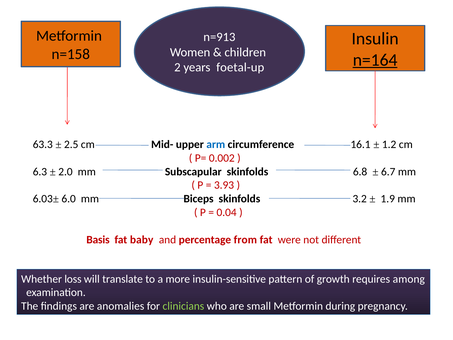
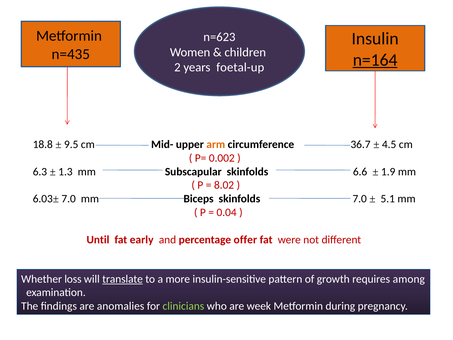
n=913: n=913 -> n=623 (219, 37)
n=158: n=158 -> n=435 (71, 54)
63.3: 63.3 -> 18.8 (43, 144)
2.5: 2.5 -> 9.5 (71, 144)
arm colour: blue -> orange (216, 144)
16.1: 16.1 -> 36.7 (361, 144)
1.2: 1.2 -> 4.5 (389, 144)
2.0: 2.0 -> 1.3 (65, 171)
6.8: 6.8 -> 6.6 (360, 171)
6.7: 6.7 -> 1.9 (388, 171)
3.93: 3.93 -> 8.02 (224, 185)
6.03± 6.0: 6.0 -> 7.0 (69, 199)
skinfolds 3.2: 3.2 -> 7.0 (360, 199)
1.9: 1.9 -> 5.1 (388, 199)
Basis: Basis -> Until (98, 239)
baby: baby -> early (142, 239)
from: from -> offer (245, 239)
translate underline: none -> present (123, 279)
small: small -> week (259, 306)
